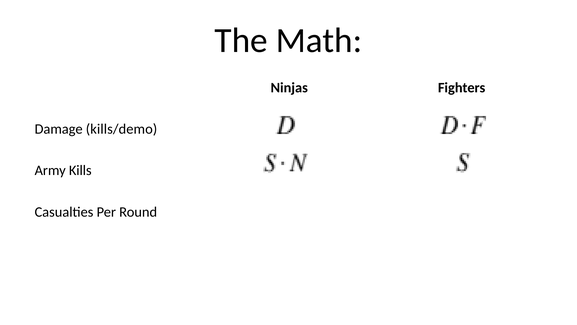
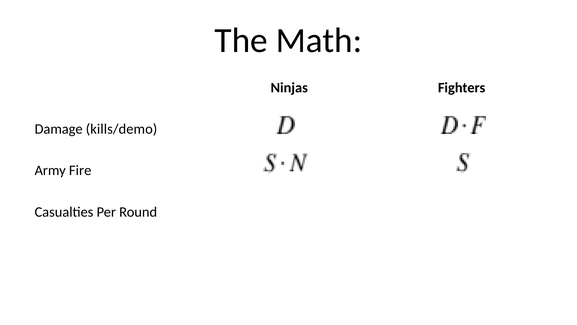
Kills: Kills -> Fire (80, 170)
